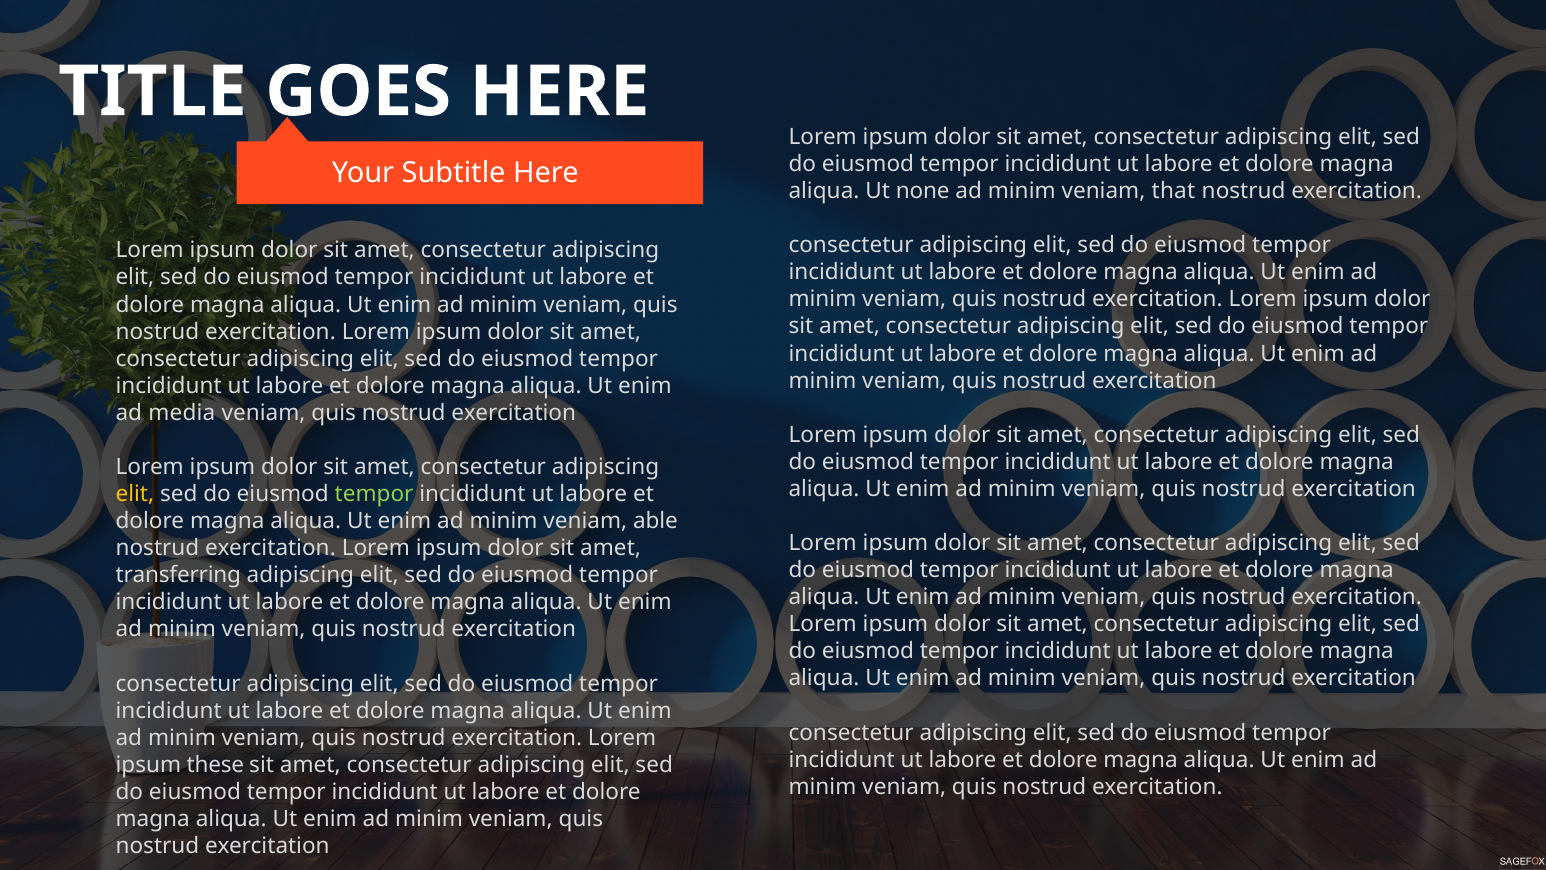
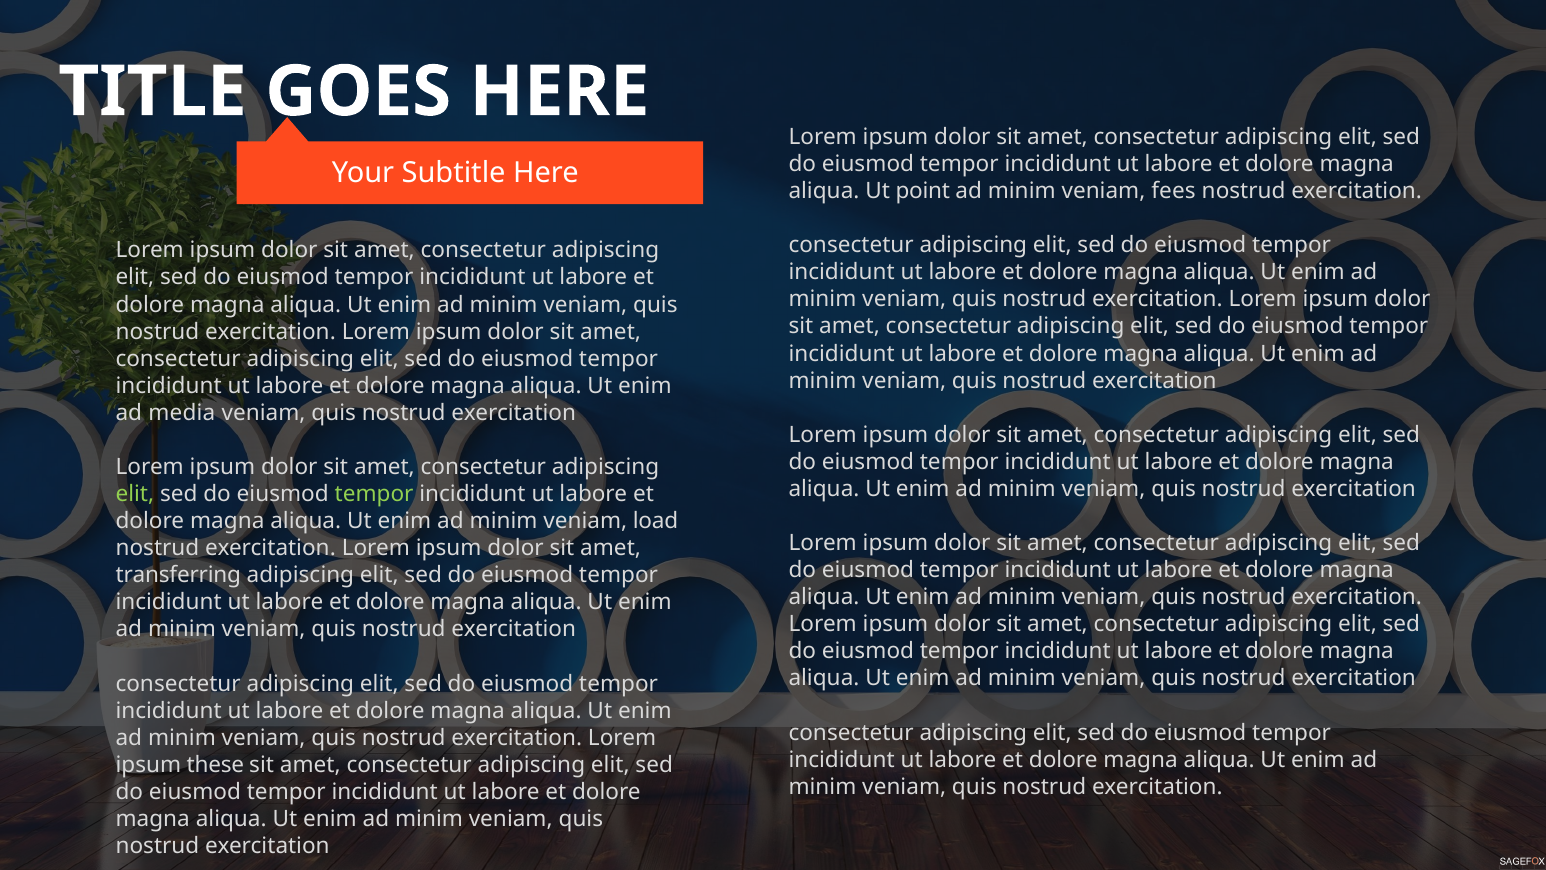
none: none -> point (923, 191)
that: that -> fees (1173, 191)
elit colour: yellow -> light green (135, 494)
able: able -> load (655, 521)
